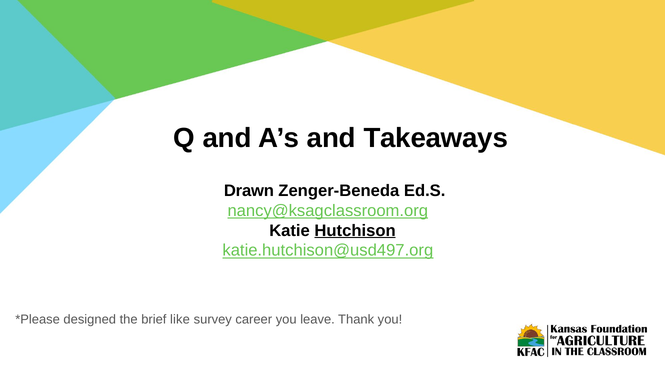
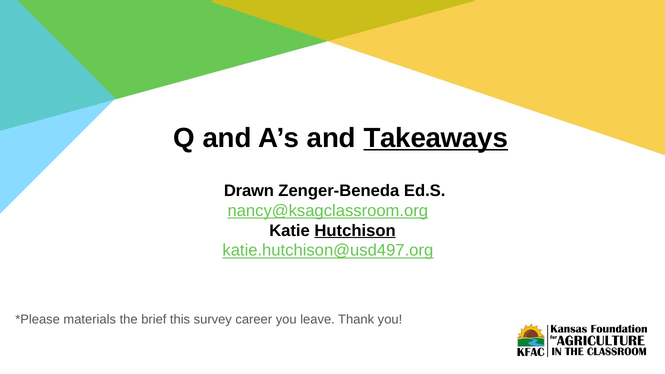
Takeaways underline: none -> present (436, 138)
designed: designed -> materials (90, 319)
like: like -> this (180, 319)
